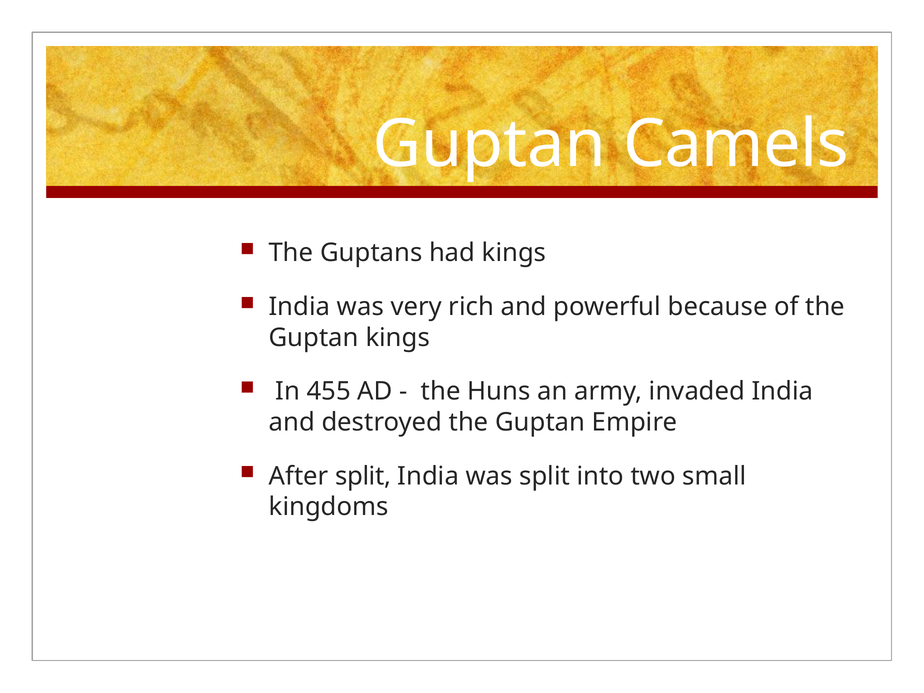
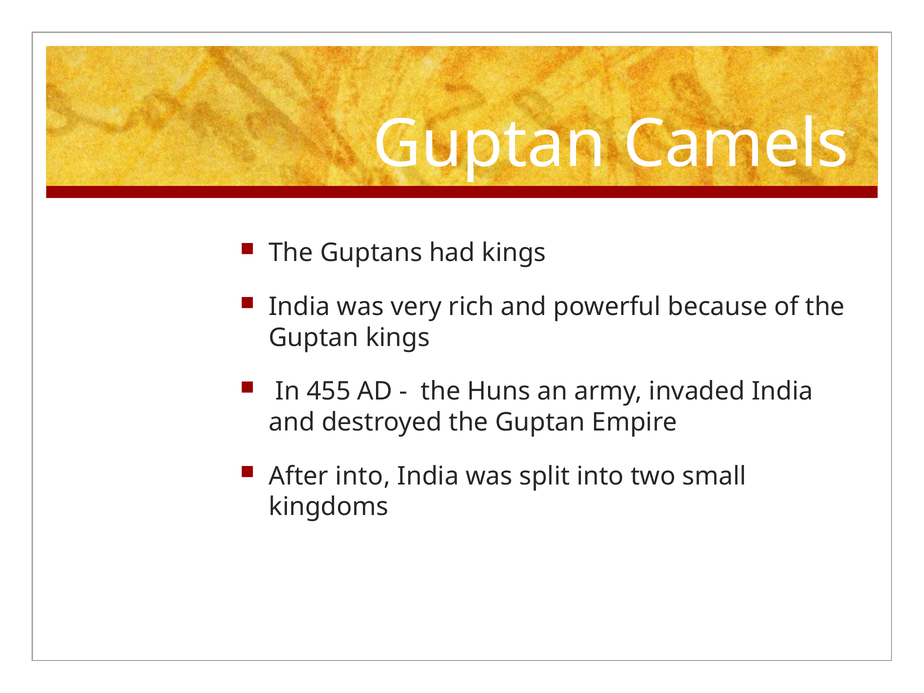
After split: split -> into (363, 476)
